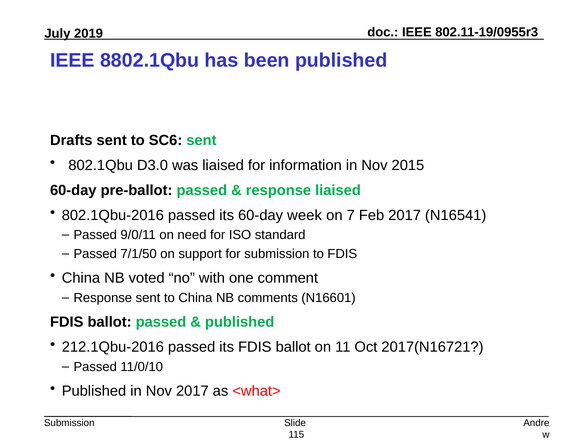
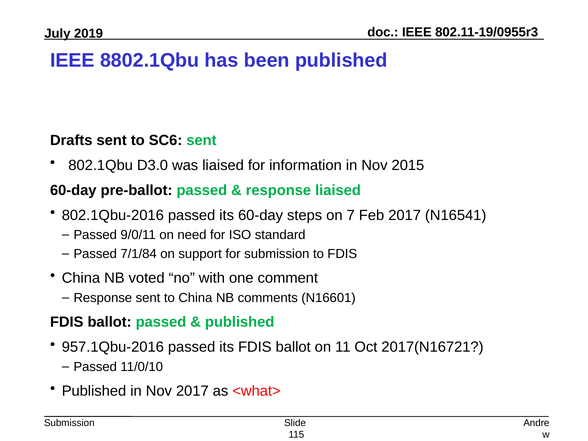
week: week -> steps (305, 215)
7/1/50: 7/1/50 -> 7/1/84 (139, 254)
212.1Qbu-2016: 212.1Qbu-2016 -> 957.1Qbu-2016 (113, 347)
